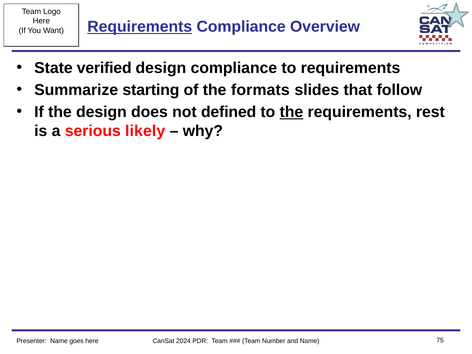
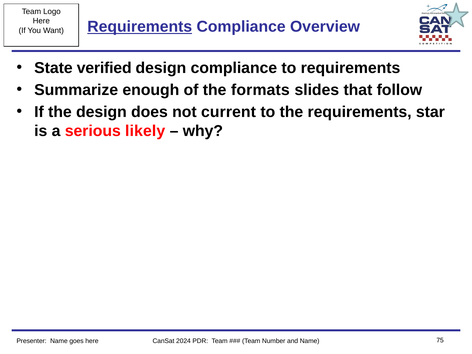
starting: starting -> enough (151, 90)
defined: defined -> current (228, 112)
the underline: present -> none (291, 112)
rest: rest -> star (430, 112)
